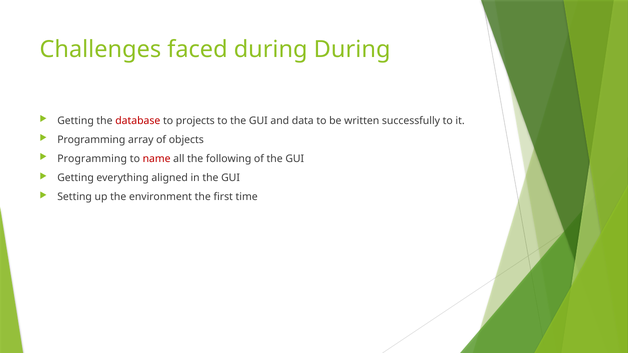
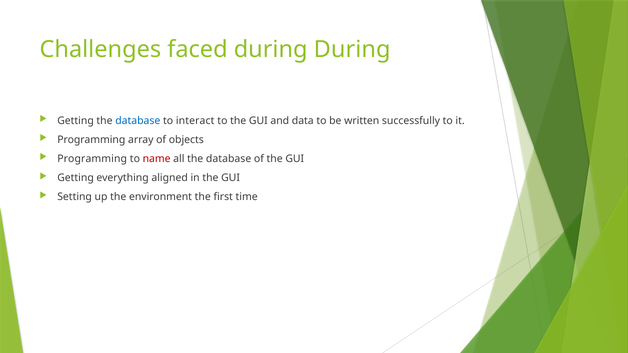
database colour: red -> blue (138, 121)
projects: projects -> interact (195, 121)
all the following: following -> database (229, 159)
